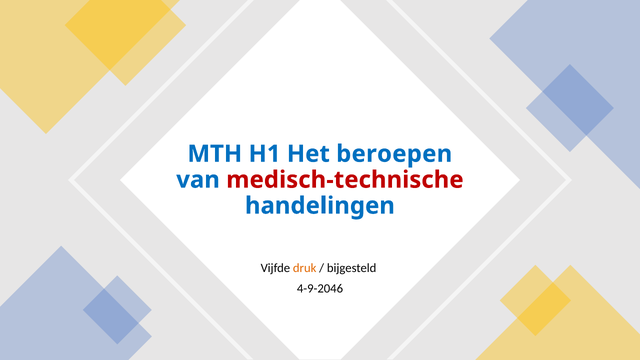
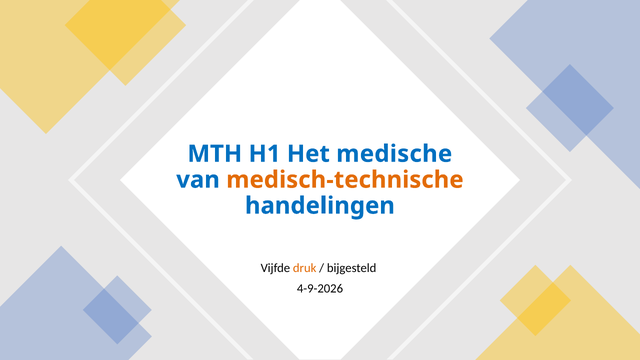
beroepen: beroepen -> medische (394, 154)
medisch-technische colour: red -> orange (345, 180)
4-9-2046: 4-9-2046 -> 4-9-2026 (320, 289)
